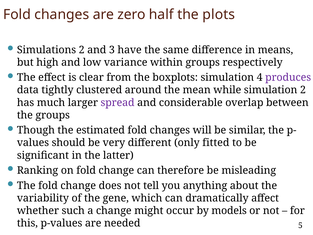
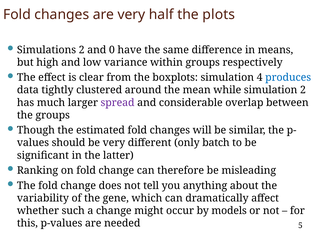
are zero: zero -> very (131, 14)
3: 3 -> 0 (112, 50)
produces colour: purple -> blue (288, 77)
fitted: fitted -> batch (216, 143)
